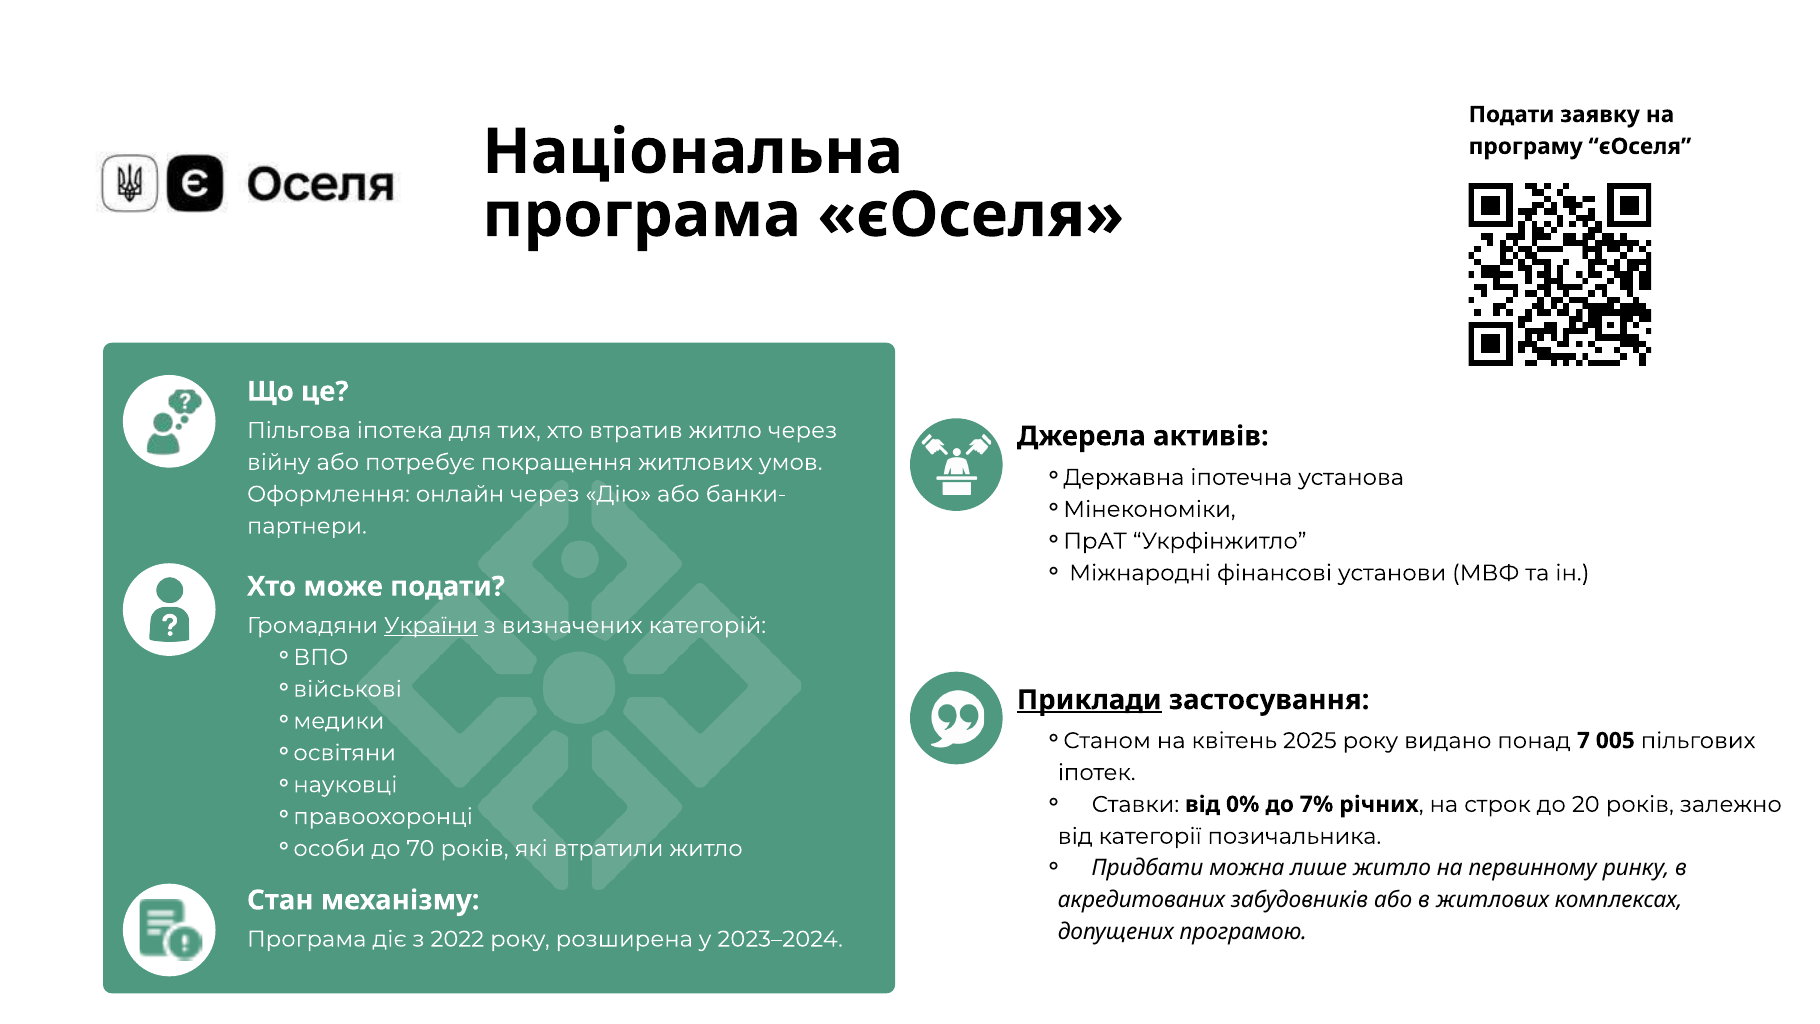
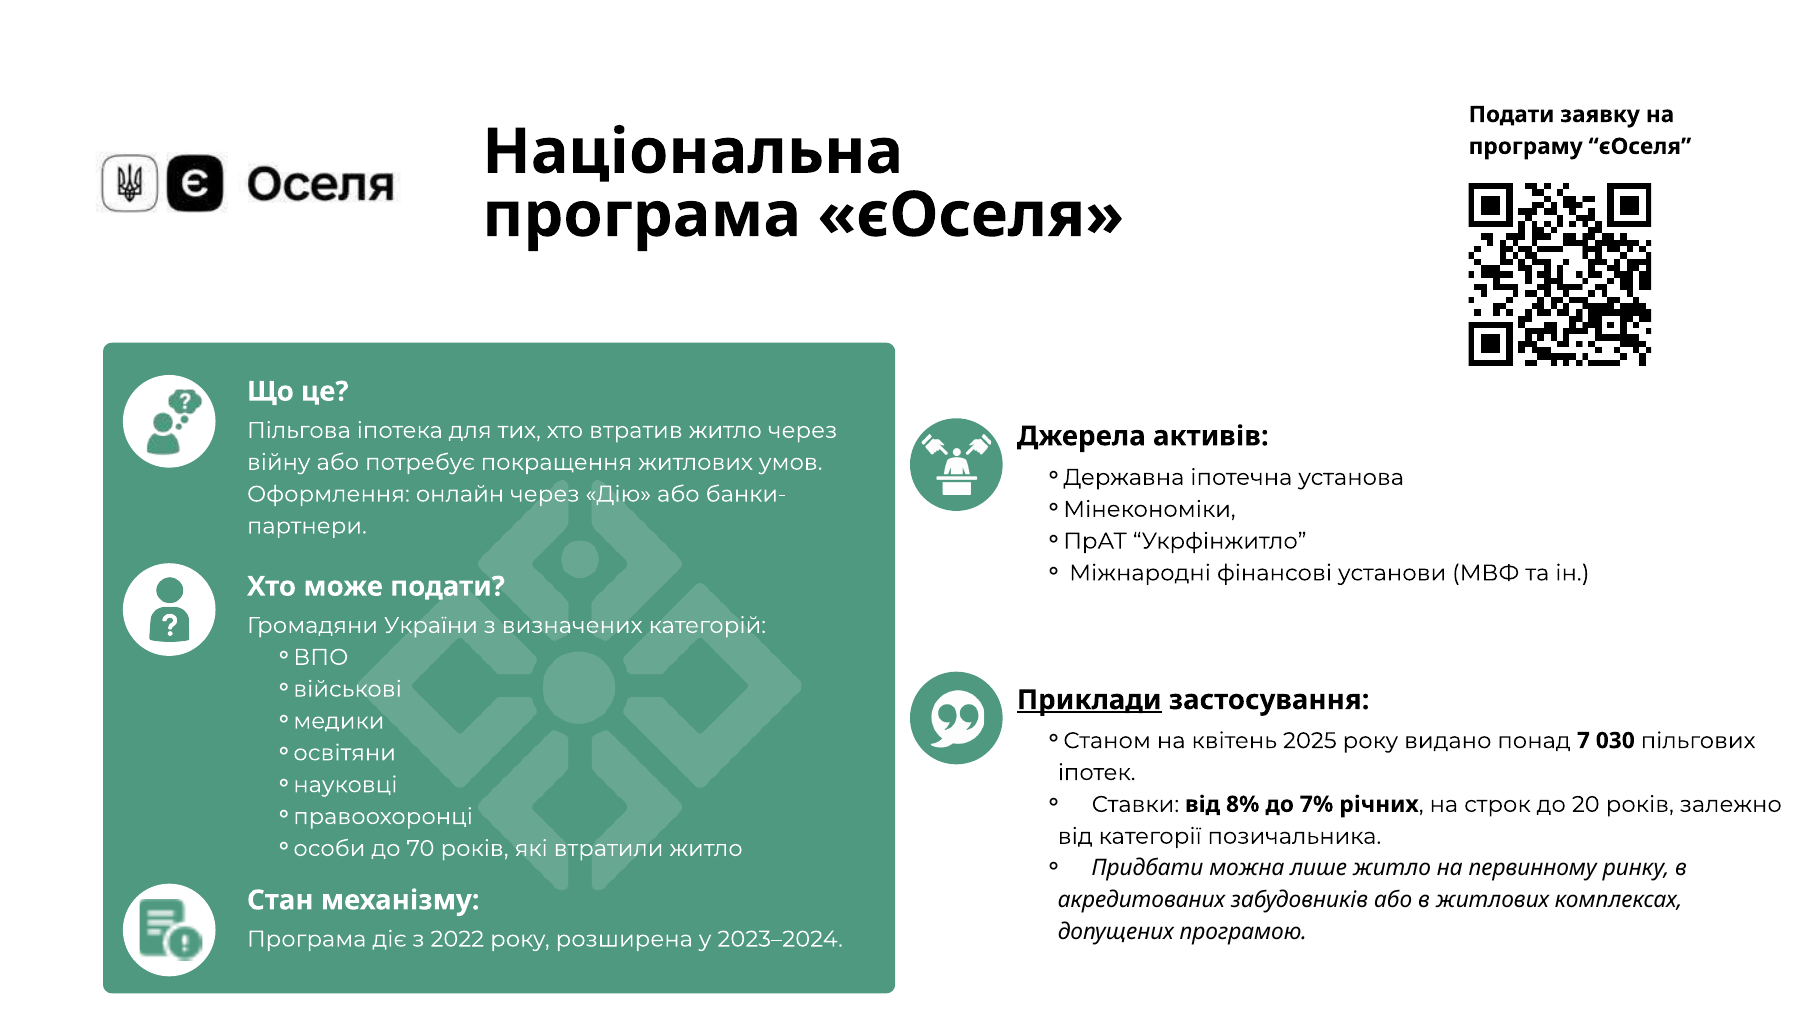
України underline: present -> none (431, 625)
005: 005 -> 030 (1615, 741)
0%: 0% -> 8% (1243, 804)
